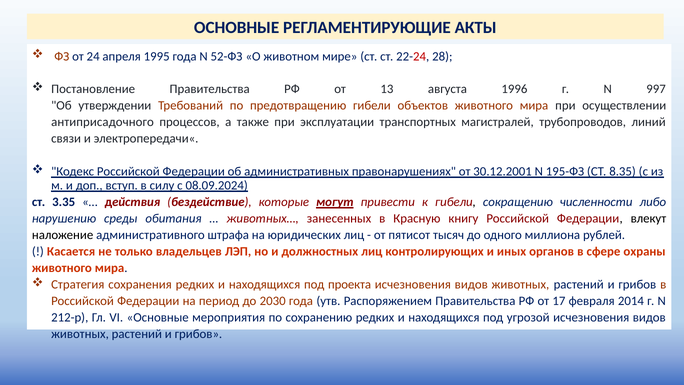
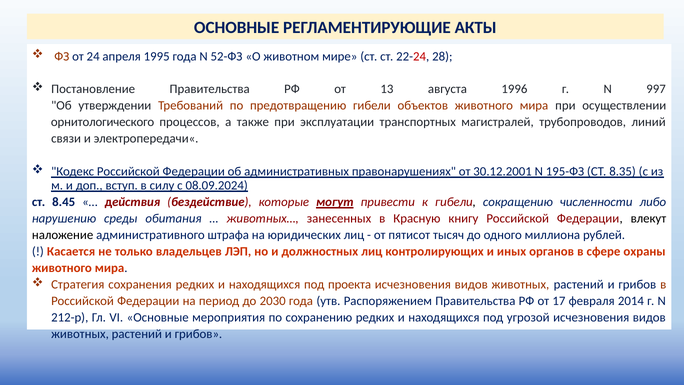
антиприсадочного: антиприсадочного -> орнитологического (103, 122)
3.35: 3.35 -> 8.45 (64, 202)
